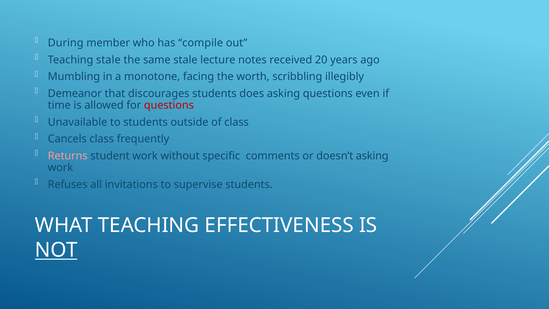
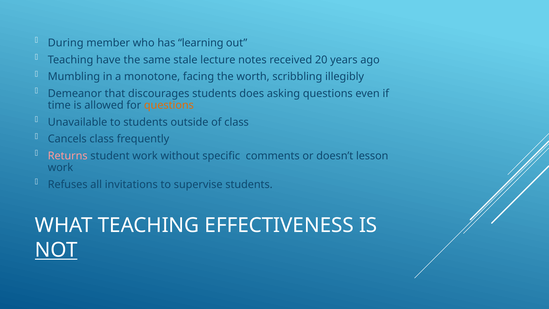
compile: compile -> learning (201, 43)
Teaching stale: stale -> have (108, 60)
questions colour: red -> orange (169, 105)
doesn’t asking: asking -> lesson (372, 156)
